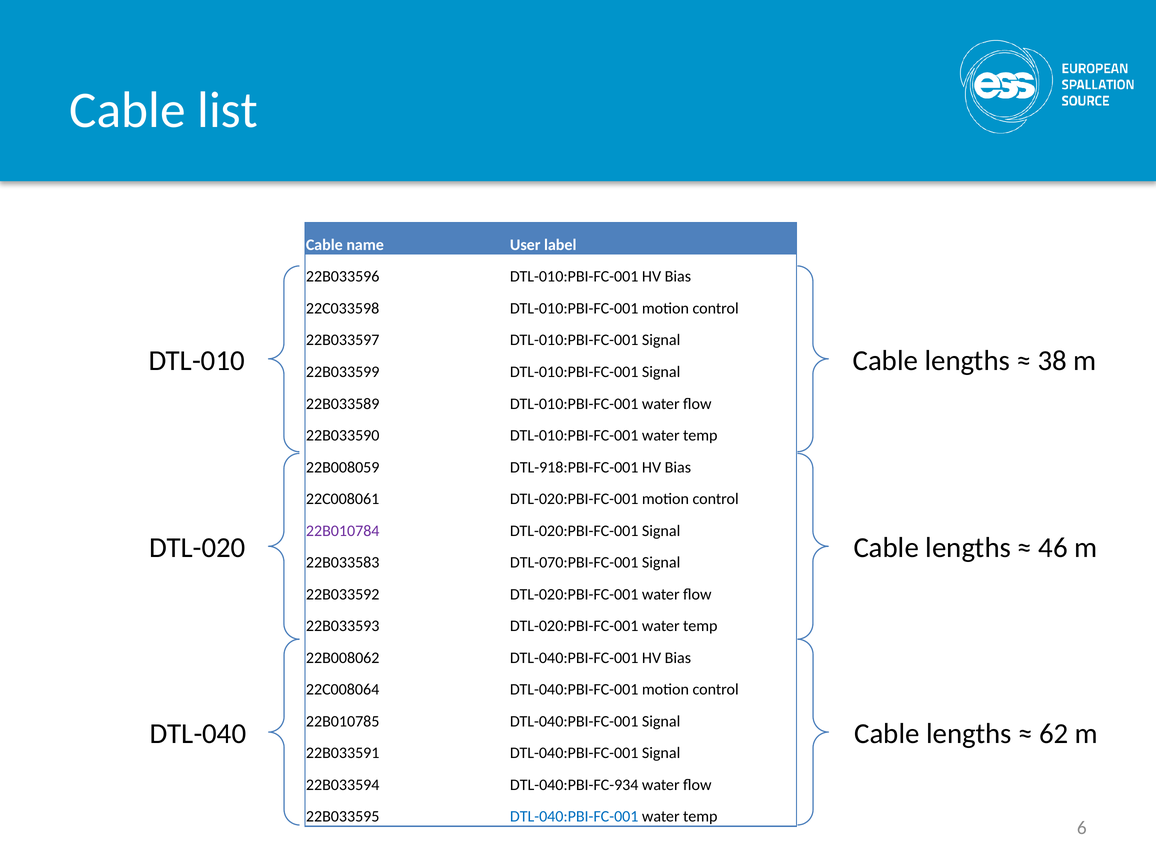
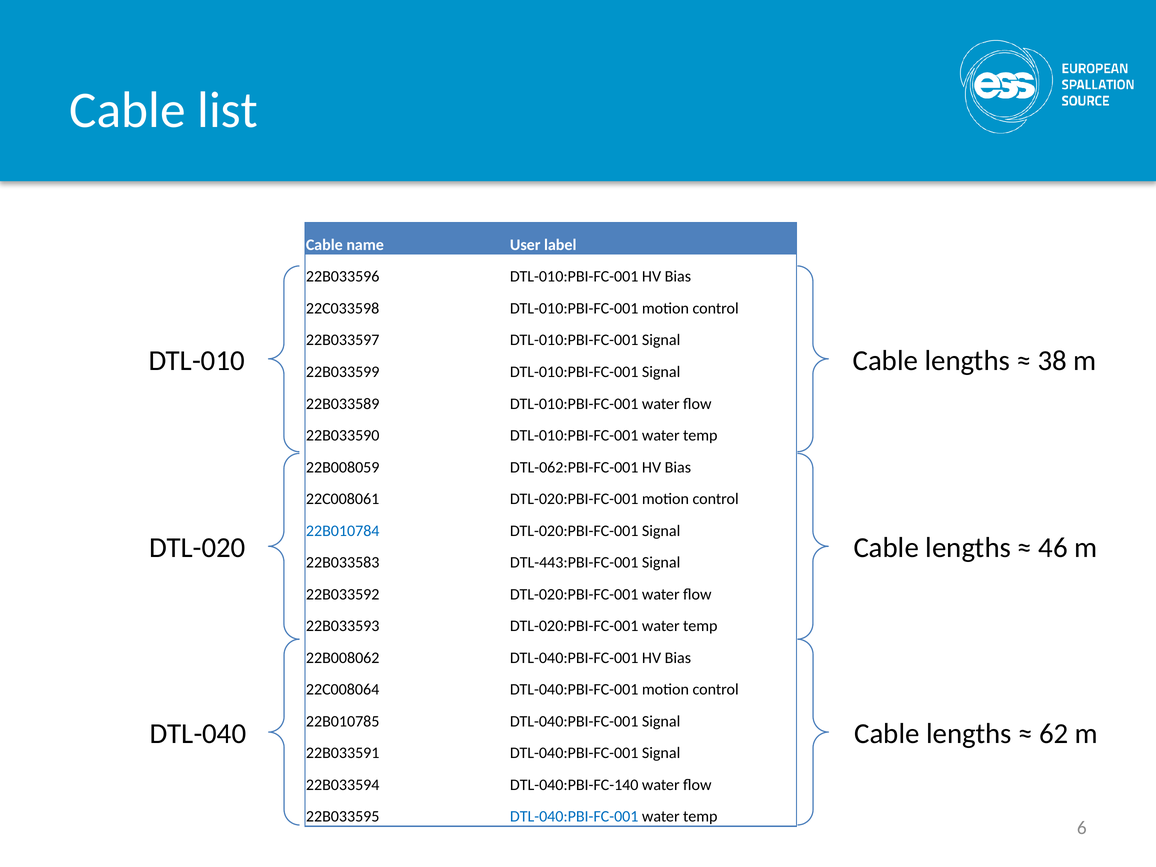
DTL-918:PBI-FC-001: DTL-918:PBI-FC-001 -> DTL-062:PBI-FC-001 (574, 467)
22B010784 colour: purple -> blue (343, 531)
DTL-070:PBI-FC-001: DTL-070:PBI-FC-001 -> DTL-443:PBI-FC-001 (574, 563)
DTL-040:PBI-FC-934: DTL-040:PBI-FC-934 -> DTL-040:PBI-FC-140 (574, 785)
